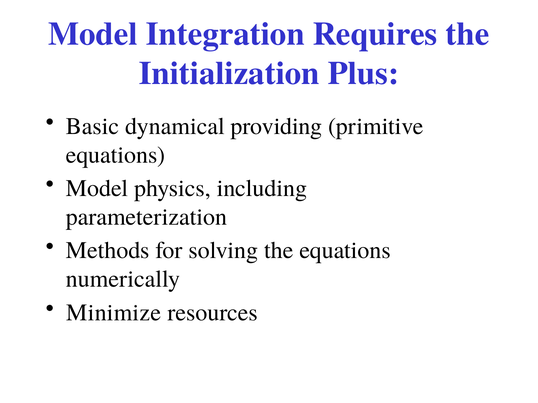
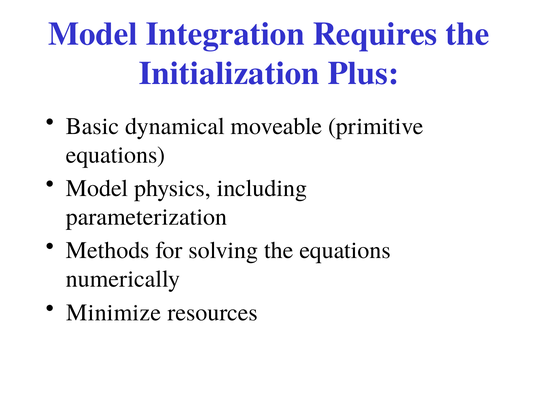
providing: providing -> moveable (276, 126)
